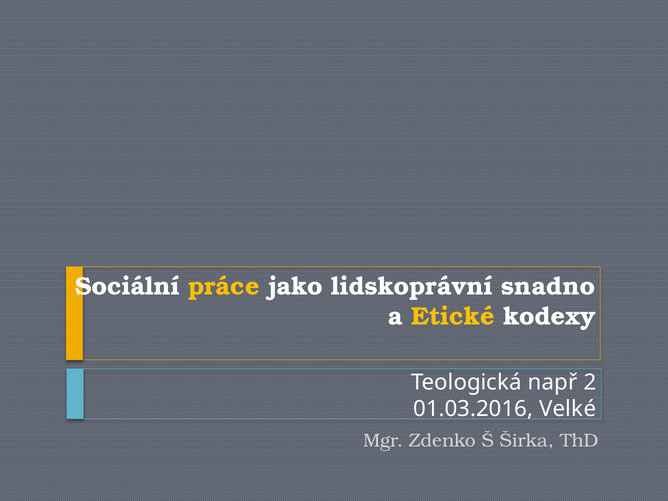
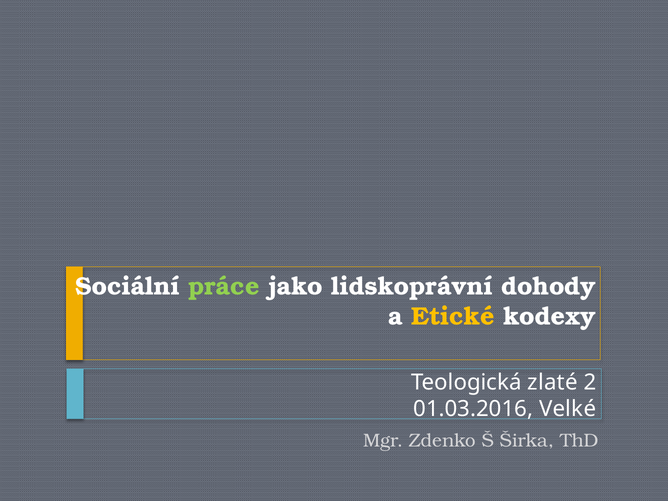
práce colour: yellow -> light green (224, 286)
snadno: snadno -> dohody (548, 286)
např: např -> zlaté (553, 382)
